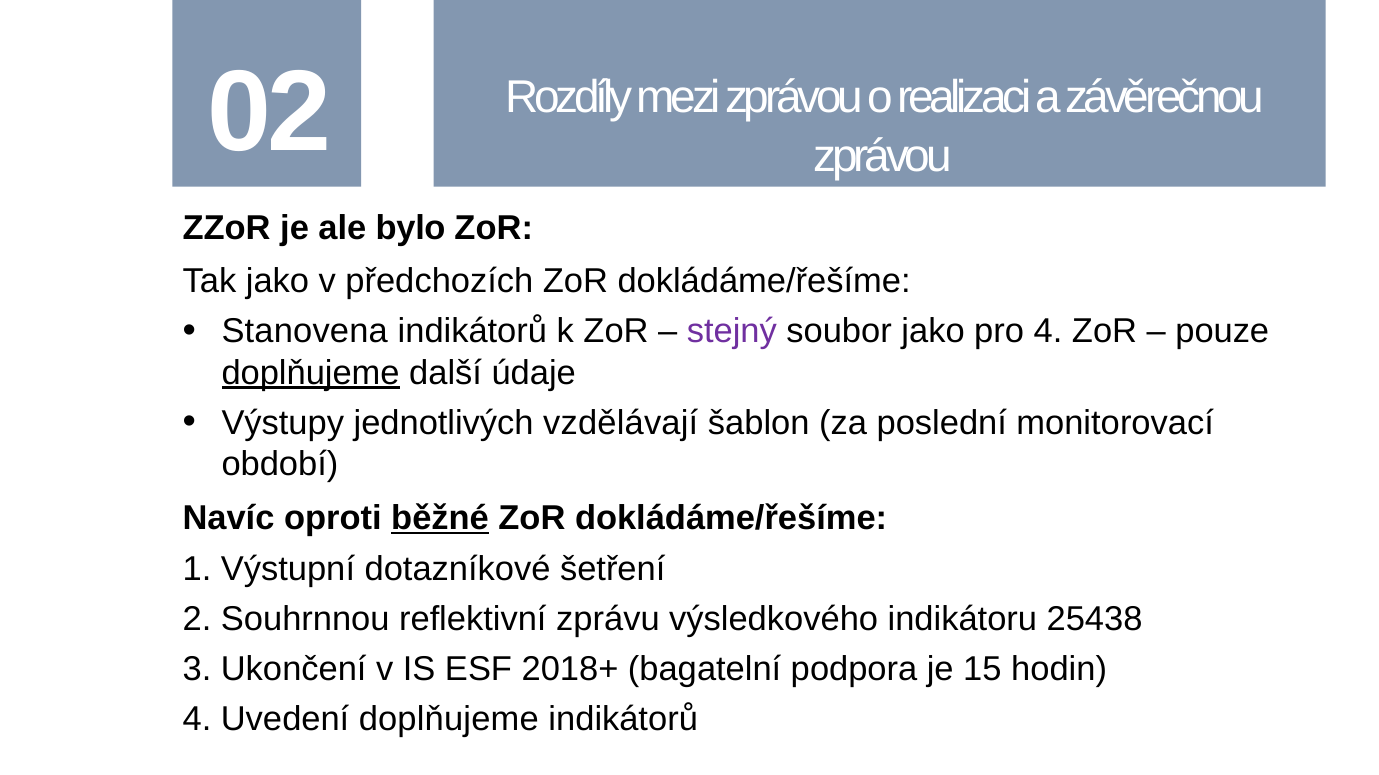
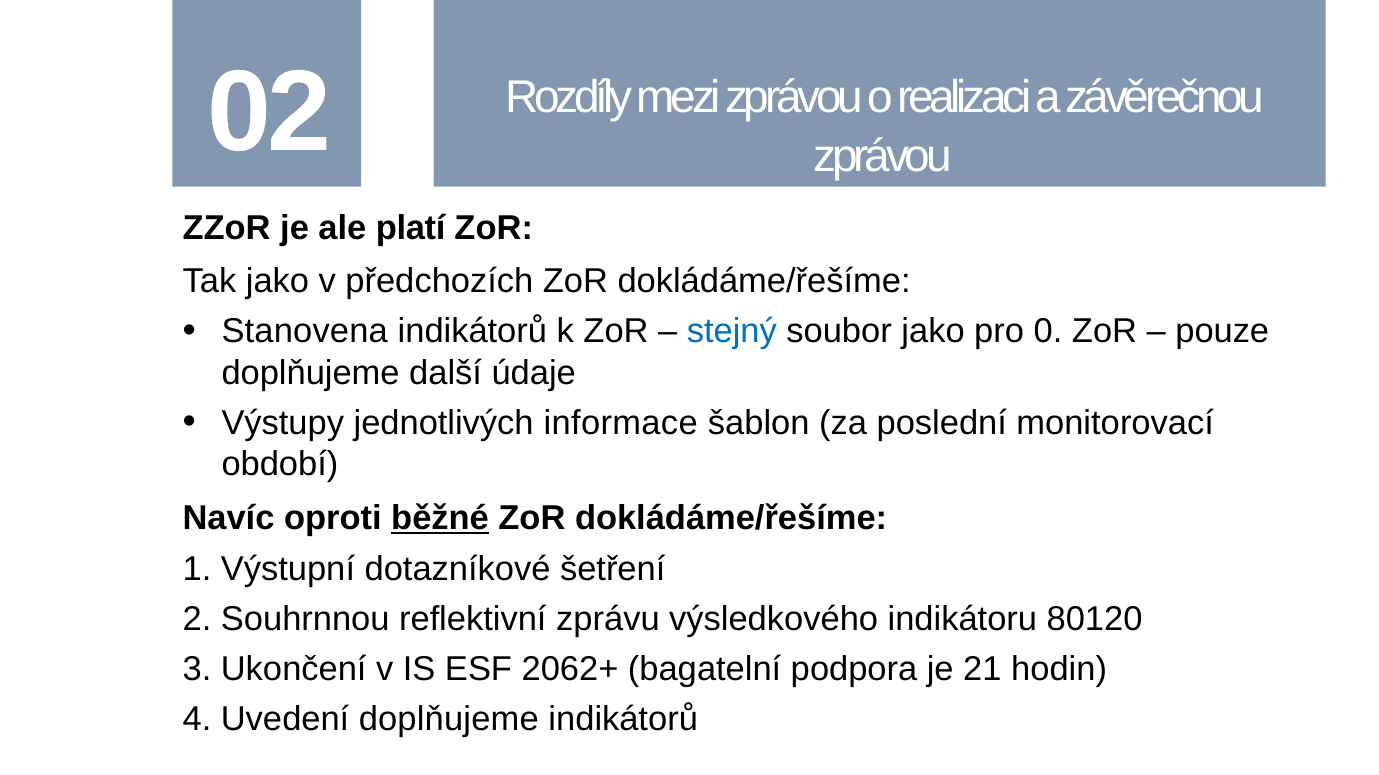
bylo: bylo -> platí (411, 229)
stejný colour: purple -> blue (732, 332)
pro 4: 4 -> 0 (1048, 332)
doplňujeme underline: present -> none (311, 373)
vzdělávají: vzdělávají -> informace (621, 423)
25438: 25438 -> 80120 (1095, 620)
2018+: 2018+ -> 2062+ (570, 670)
15: 15 -> 21 (982, 670)
